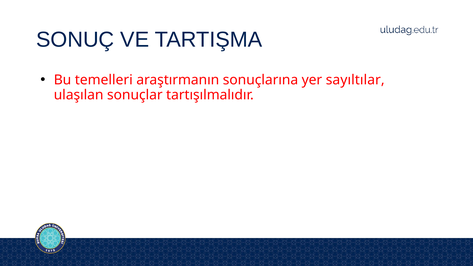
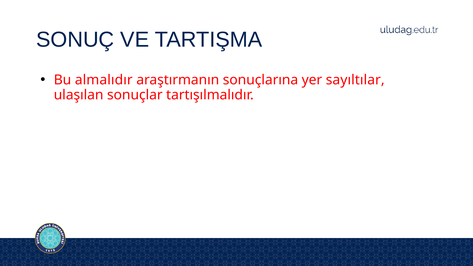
temelleri: temelleri -> almalıdır (104, 80)
